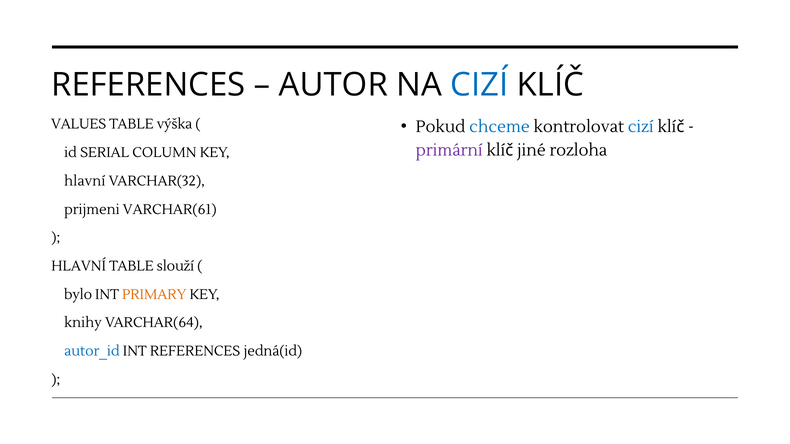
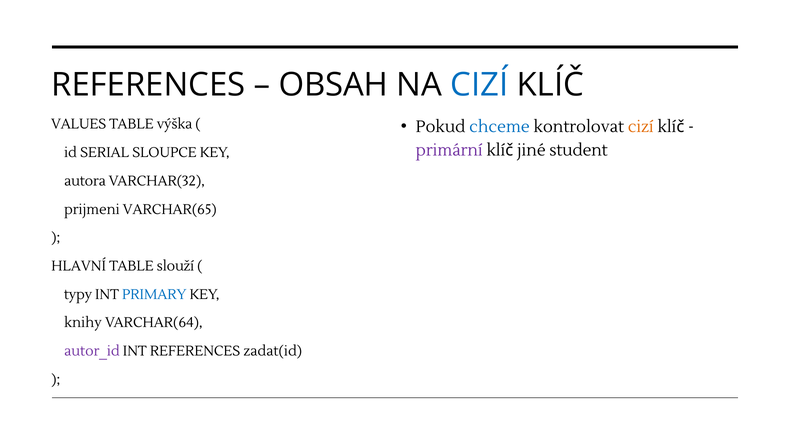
AUTOR: AUTOR -> OBSAH (333, 85)
cizí colour: blue -> orange (641, 127)
rozloha: rozloha -> student (578, 150)
COLUMN: COLUMN -> SLOUPCE (164, 153)
hlavní: hlavní -> autora (85, 181)
VARCHAR(61: VARCHAR(61 -> VARCHAR(65 (170, 210)
bylo: bylo -> typy (78, 295)
PRIMARY colour: orange -> blue (154, 295)
autor_id colour: blue -> purple (92, 352)
jedná(id: jedná(id -> zadat(id (273, 352)
